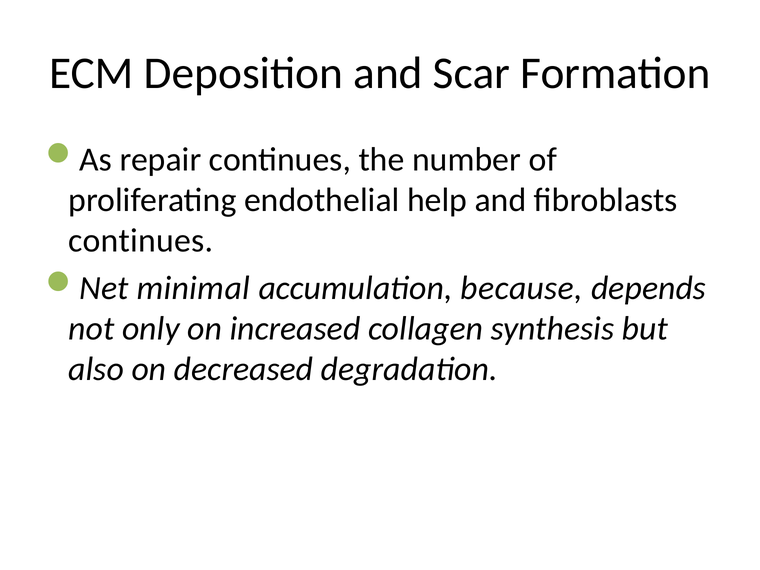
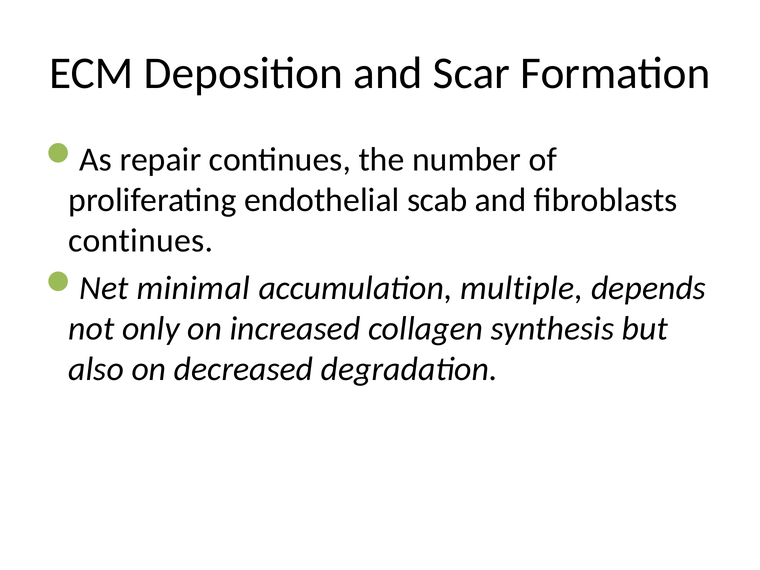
help: help -> scab (437, 200)
because: because -> multiple (522, 288)
